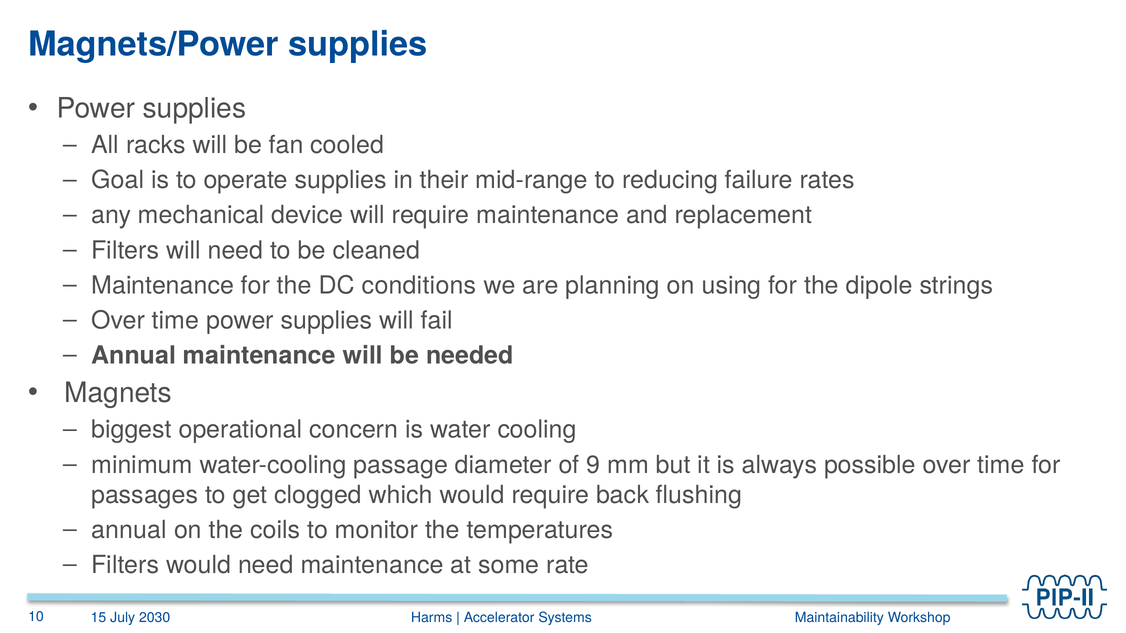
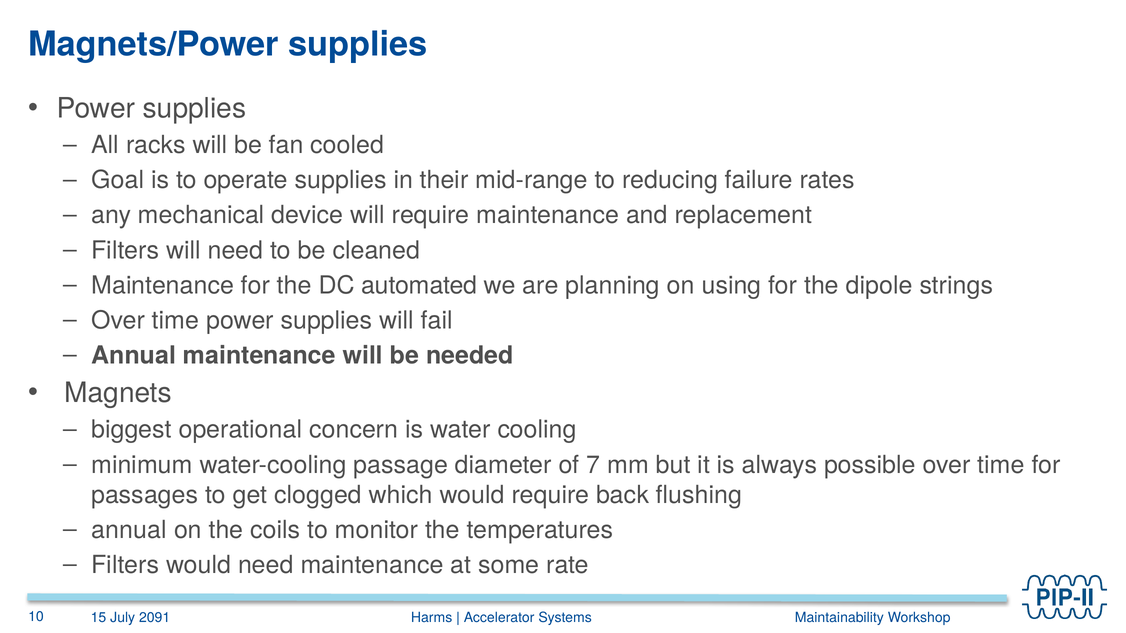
conditions: conditions -> automated (419, 285)
9: 9 -> 7 (593, 465)
2030: 2030 -> 2091 (155, 618)
